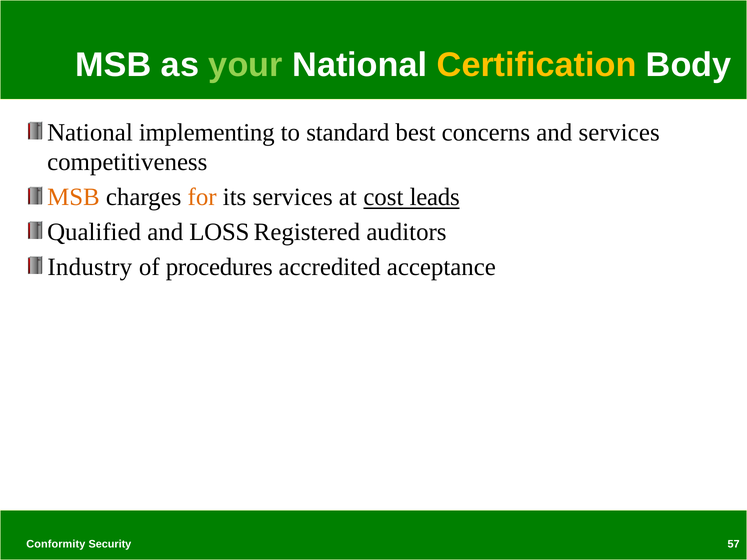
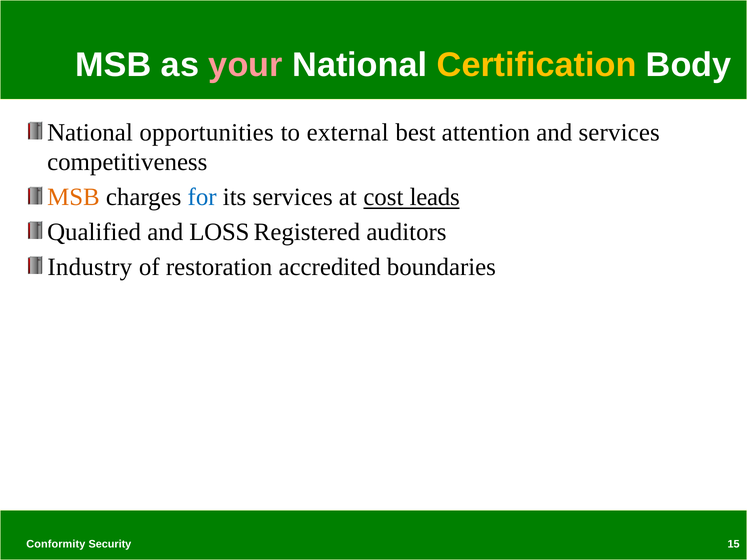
your colour: light green -> pink (246, 65)
implementing: implementing -> opportunities (207, 132)
standard: standard -> external (348, 132)
concerns: concerns -> attention (486, 132)
for colour: orange -> blue (202, 197)
procedures: procedures -> restoration (219, 267)
acceptance: acceptance -> boundaries (441, 267)
57: 57 -> 15 (734, 545)
